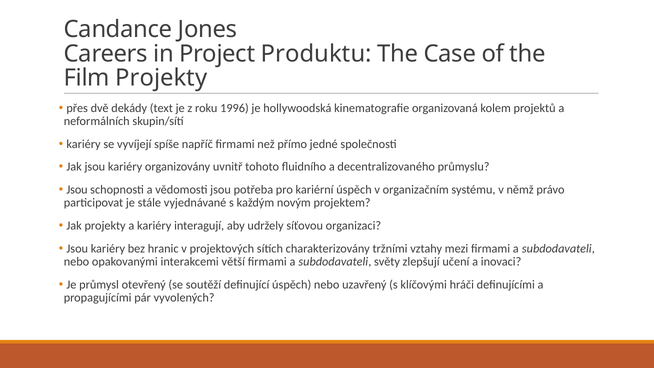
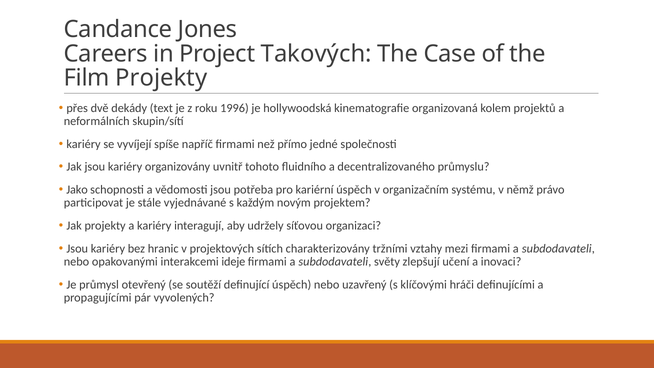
Produktu: Produktu -> Takových (316, 54)
Jsou: Jsou -> Jako (77, 190)
větší: větší -> ideje (233, 262)
